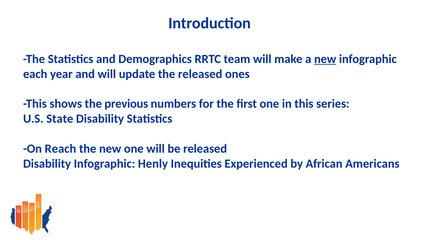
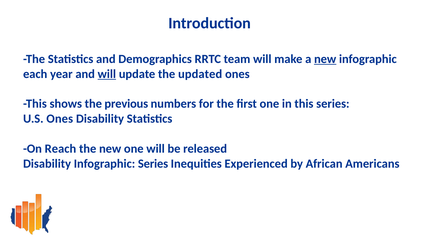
will underline: none -> present (107, 74)
the released: released -> updated (200, 74)
U.S State: State -> Ones (60, 119)
Infographic Henly: Henly -> Series (153, 163)
